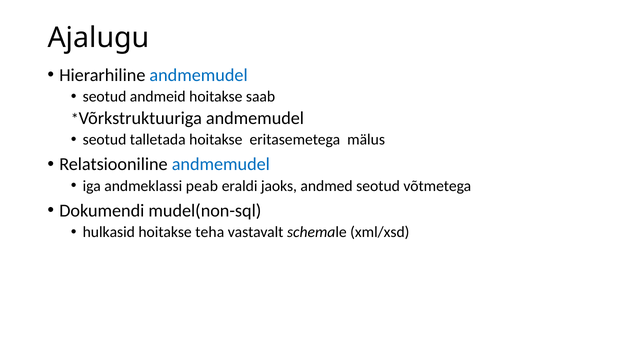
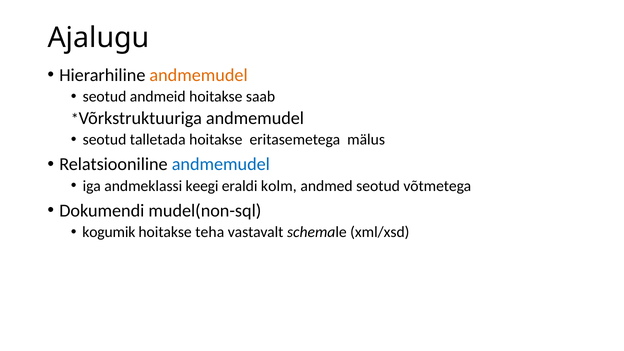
andmemudel colour: blue -> orange (199, 75)
peab: peab -> keegi (202, 186)
jaoks: jaoks -> kolm (279, 186)
hulkasid: hulkasid -> kogumik (109, 232)
